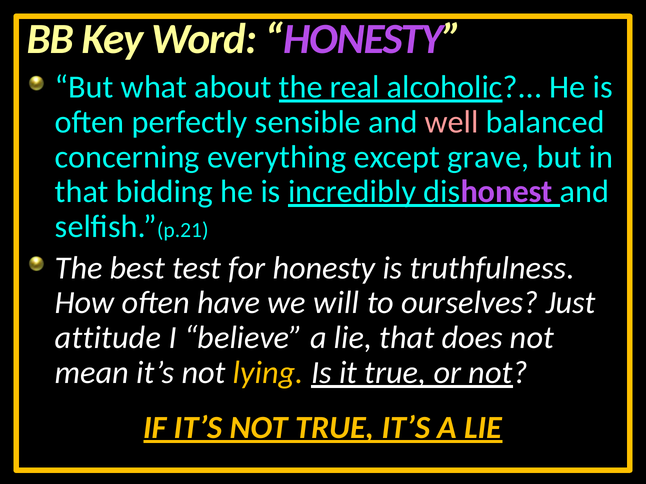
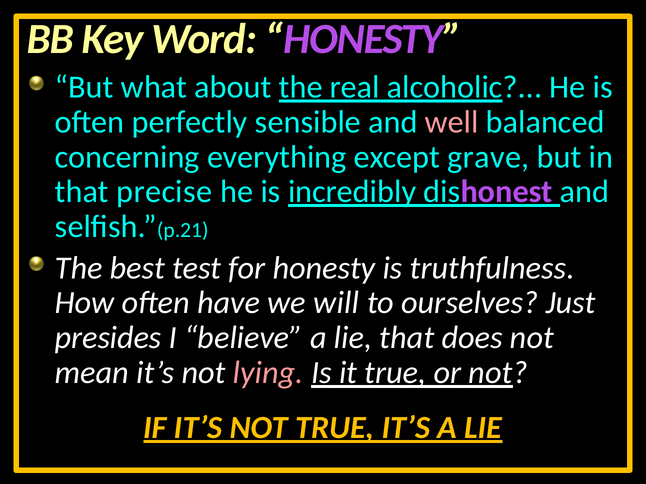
bidding: bidding -> precise (164, 192)
attitude: attitude -> presides (108, 338)
lying colour: yellow -> pink (268, 373)
